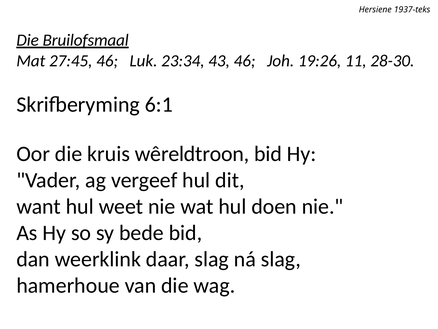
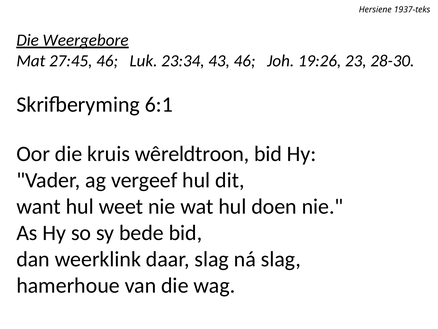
Bruilofsmaal: Bruilofsmaal -> Weergebore (86, 40)
11: 11 -> 23 (356, 61)
